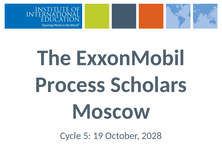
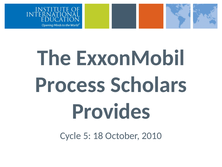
Moscow: Moscow -> Provides (111, 111)
19: 19 -> 18 (98, 135)
2028: 2028 -> 2010 (152, 135)
